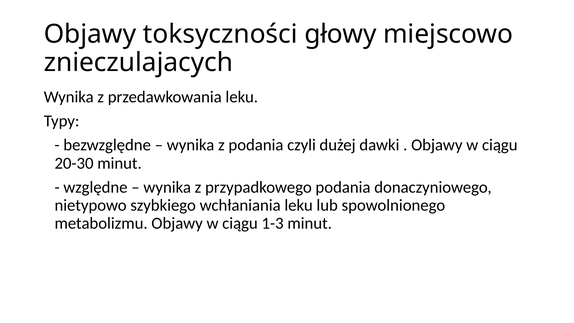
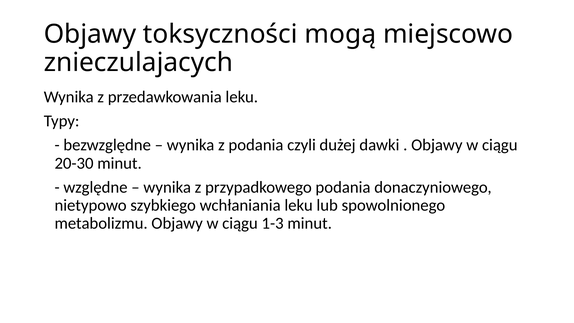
głowy: głowy -> mogą (340, 34)
